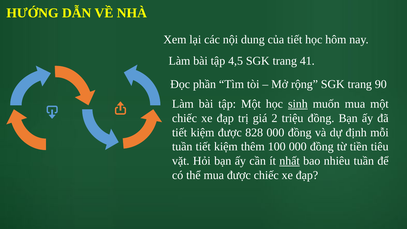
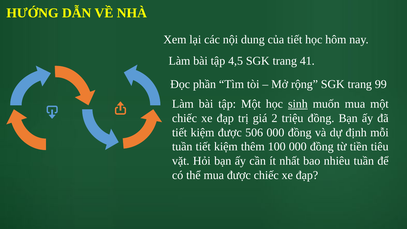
90: 90 -> 99 (381, 84)
828: 828 -> 506 (254, 132)
nhất underline: present -> none (290, 161)
